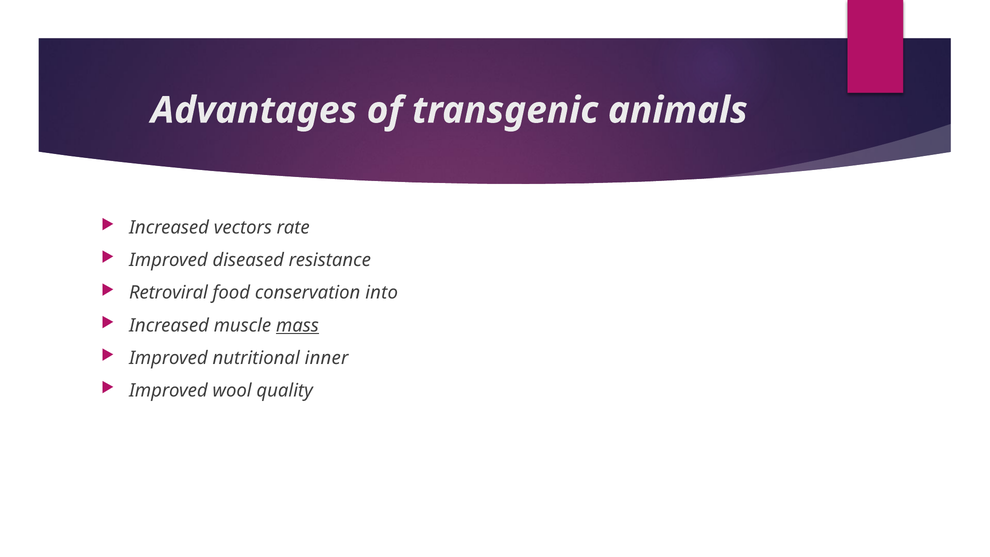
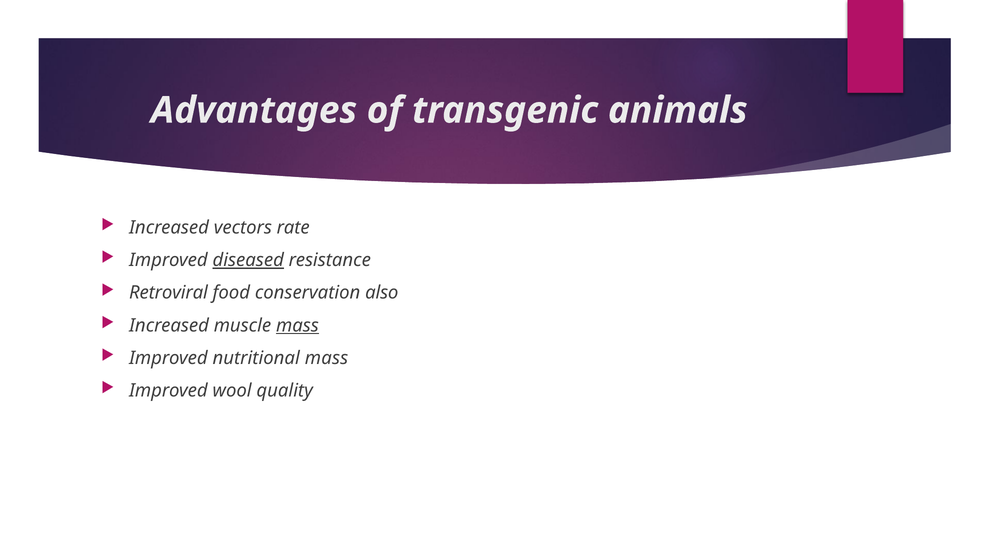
diseased underline: none -> present (248, 260)
into: into -> also (382, 293)
nutritional inner: inner -> mass (327, 358)
